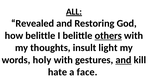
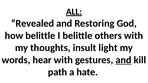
others underline: present -> none (108, 36)
holy: holy -> hear (42, 60)
hate: hate -> path (58, 72)
face: face -> hate (87, 72)
